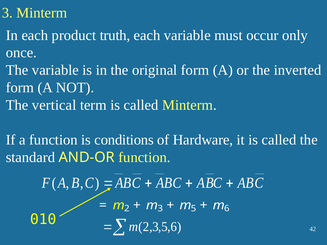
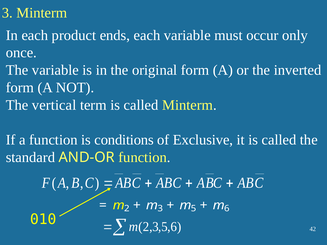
truth: truth -> ends (115, 35)
Hardware: Hardware -> Exclusive (203, 140)
